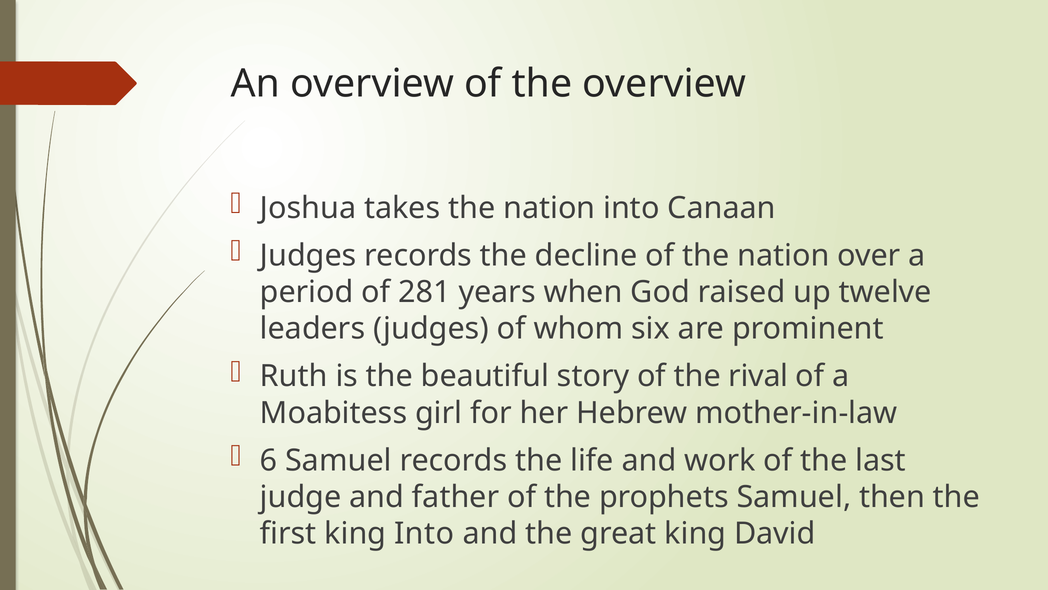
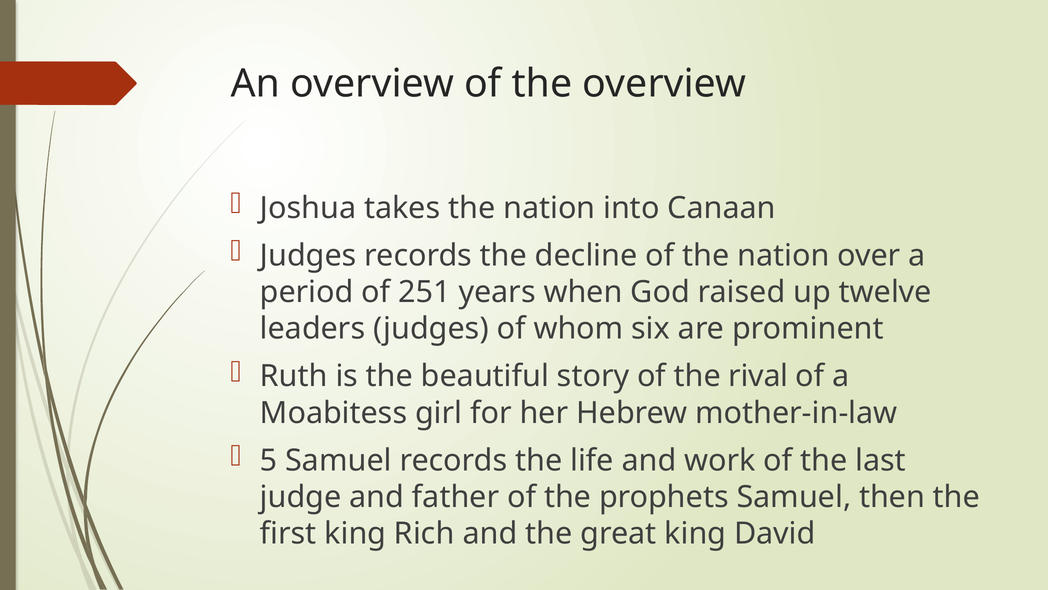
281: 281 -> 251 (424, 292)
6: 6 -> 5 (269, 460)
king Into: Into -> Rich (424, 533)
